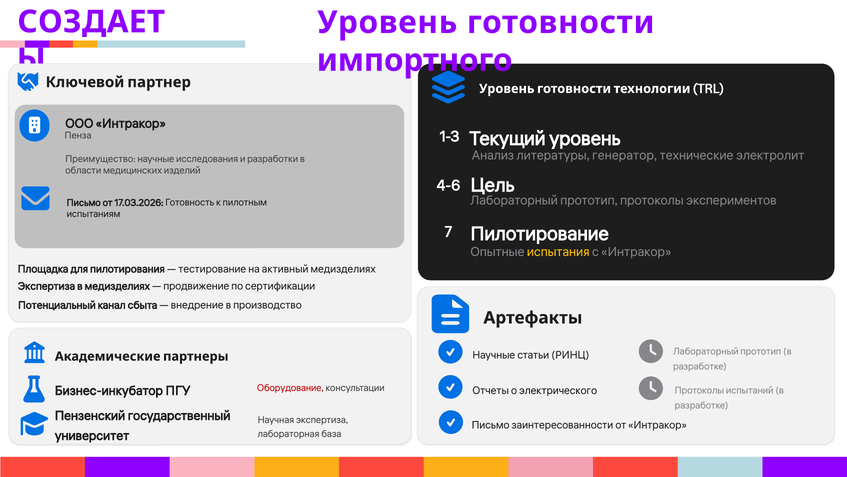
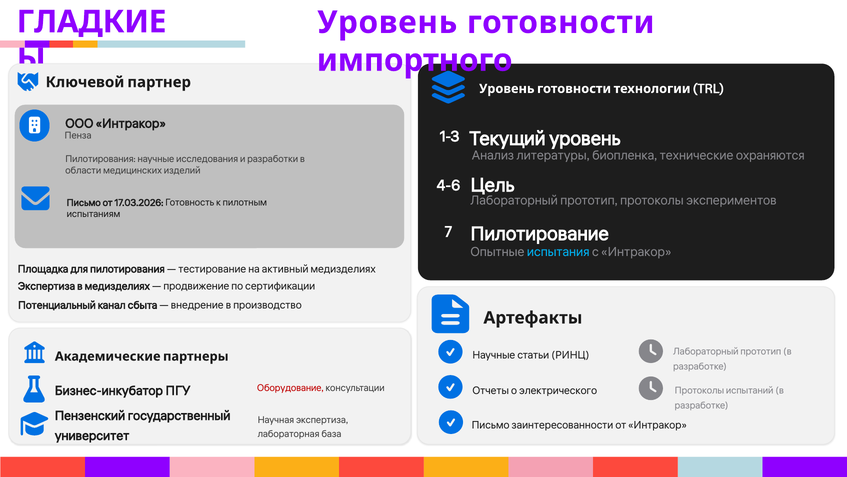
СОЗДАЕТ: СОЗДАЕТ -> ГЛАДКИЕ (92, 22)
генератор: генератор -> биопленка (625, 155)
электролит: электролит -> охраняются (770, 155)
Преимущество: Преимущество -> Пилотирования (100, 159)
испытания colour: yellow -> light blue (558, 252)
